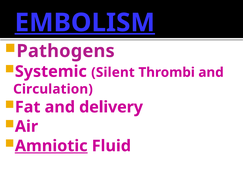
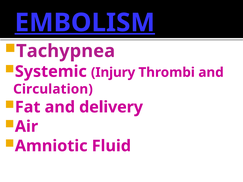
Pathogens: Pathogens -> Tachypnea (66, 51)
Silent: Silent -> Injury (113, 72)
Amniotic underline: present -> none (51, 146)
